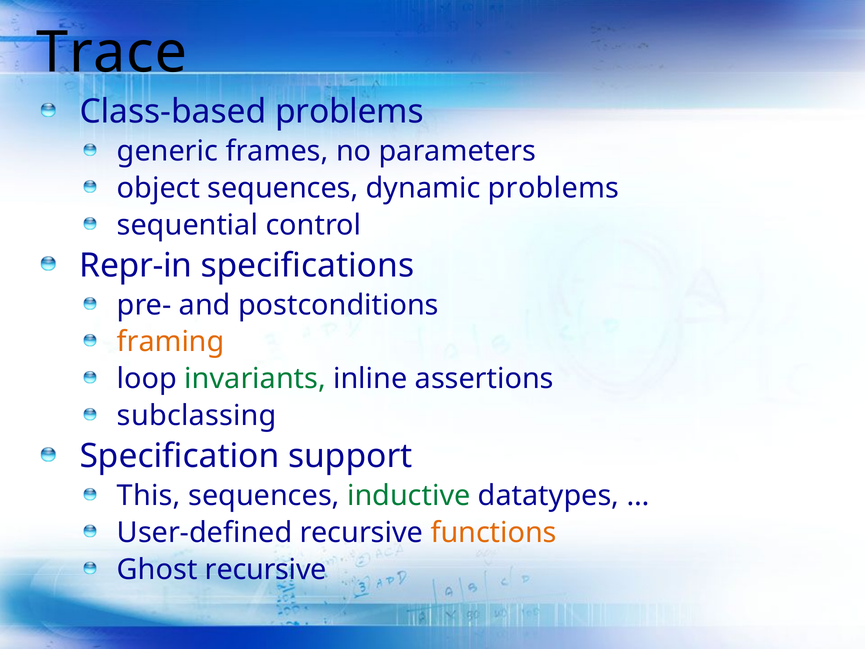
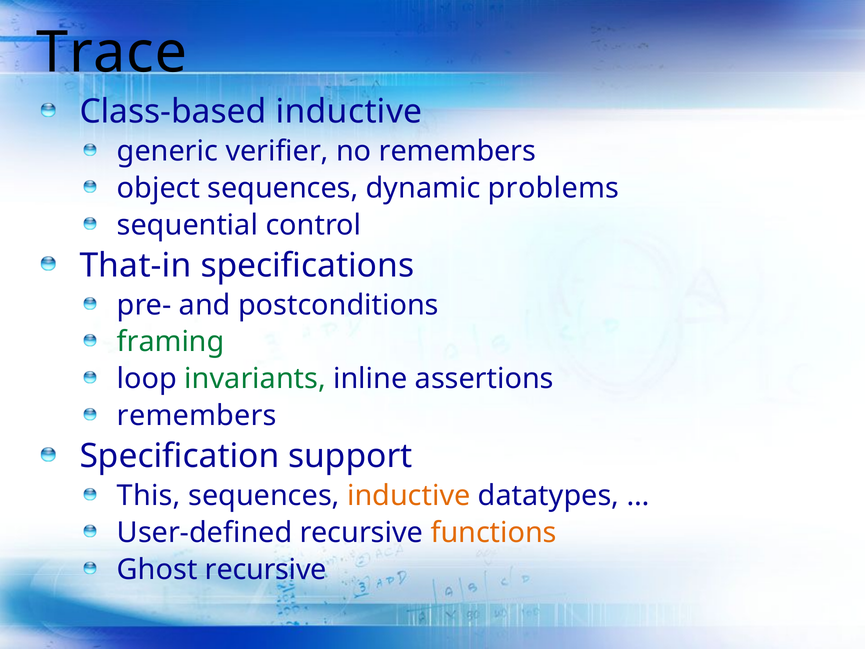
Class-based problems: problems -> inductive (349, 112)
frames: frames -> verifier (277, 151)
no parameters: parameters -> remembers (457, 151)
Repr-in: Repr-in -> That-in (136, 265)
framing colour: orange -> green (171, 342)
subclassing: subclassing -> remembers (197, 416)
inductive colour: green -> orange (409, 496)
